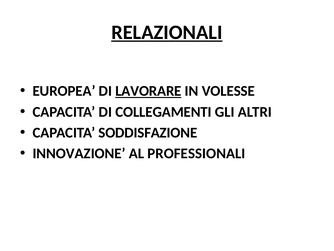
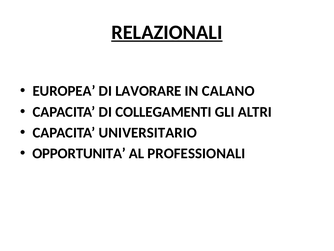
LAVORARE underline: present -> none (148, 91)
VOLESSE: VOLESSE -> CALANO (228, 91)
SODDISFAZIONE: SODDISFAZIONE -> UNIVERSITARIO (148, 132)
INNOVAZIONE: INNOVAZIONE -> OPPORTUNITA (79, 153)
